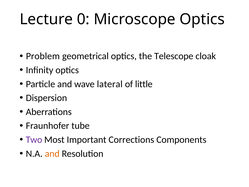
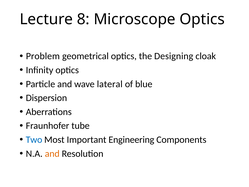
0: 0 -> 8 (83, 19)
Telescope: Telescope -> Designing (174, 56)
little: little -> blue (144, 84)
Two colour: purple -> blue (34, 140)
Corrections: Corrections -> Engineering (131, 140)
